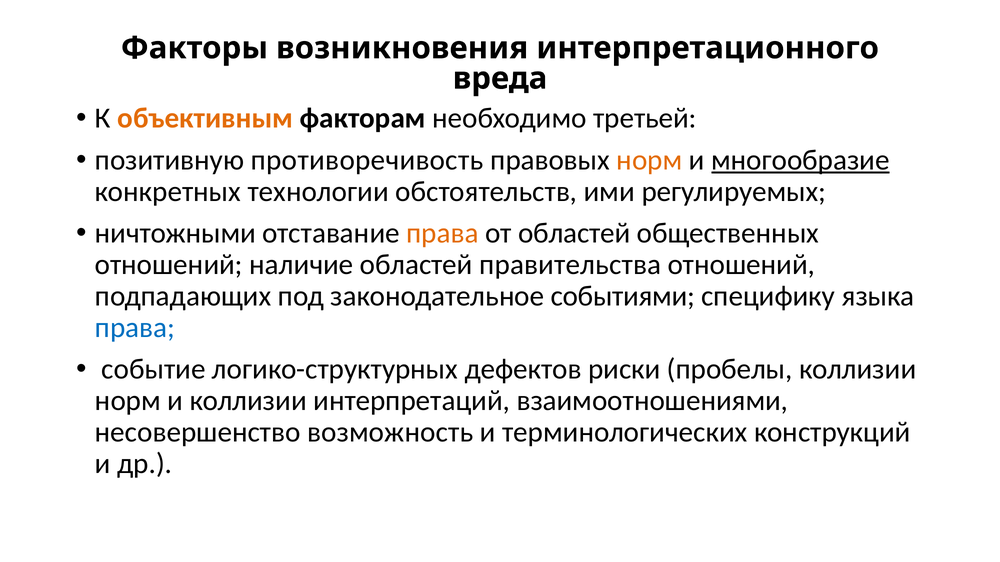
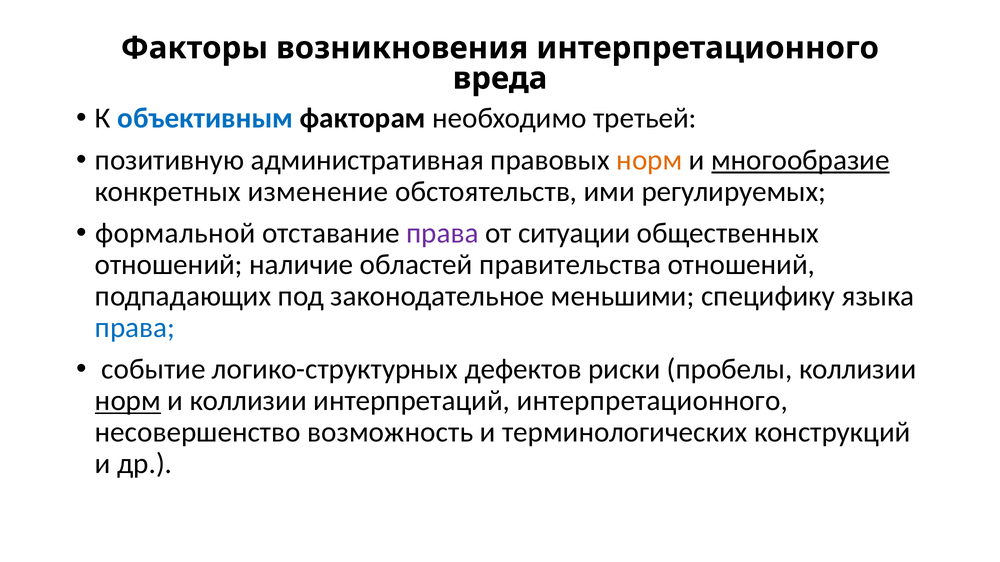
объективным colour: orange -> blue (205, 118)
противоречивость: противоречивость -> административная (367, 160)
технологии: технологии -> изменение (318, 192)
ничтожными: ничтожными -> формальной (175, 233)
права colour: orange -> purple (442, 233)
от областей: областей -> ситуации (574, 233)
событиями: событиями -> меньшими (623, 296)
норм underline: none -> present (128, 401)
интерпретаций взаимоотношениями: взаимоотношениями -> интерпретационного (652, 401)
